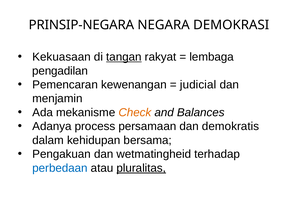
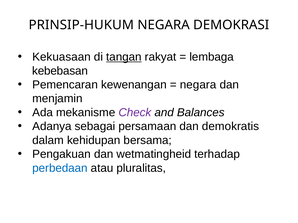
PRINSIP-NEGARA: PRINSIP-NEGARA -> PRINSIP-HUKUM (81, 25)
pengadilan: pengadilan -> kebebasan (60, 71)
judicial: judicial -> negara (198, 85)
Check colour: orange -> purple (135, 113)
process: process -> sebagai (95, 127)
pluralitas underline: present -> none (141, 168)
